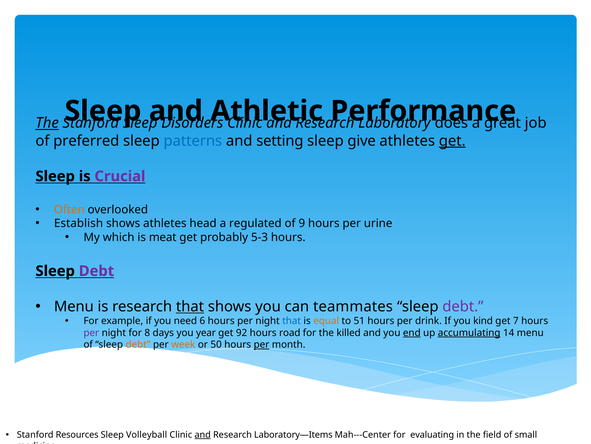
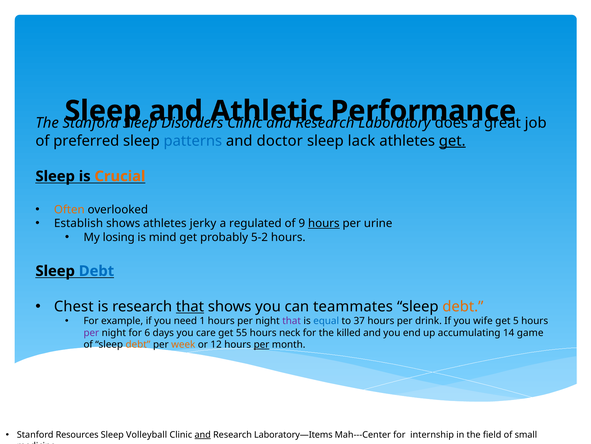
The underline: present -> none (47, 123)
setting: setting -> doctor (280, 141)
give: give -> lack (361, 141)
Crucial colour: purple -> orange (120, 176)
head: head -> jerky (203, 223)
hours underline: none -> present (324, 223)
which: which -> losing (119, 237)
meat: meat -> mind (163, 237)
5-3: 5-3 -> 5-2 (260, 237)
Debt colour: purple -> blue (96, 271)
Menu: Menu -> Chest (74, 306)
debt colour: purple -> orange (463, 306)
6: 6 -> 1 (202, 320)
that colour: blue -> purple (292, 320)
equal colour: orange -> blue (326, 320)
51: 51 -> 37 (359, 320)
kind: kind -> wife (483, 320)
7: 7 -> 5 (516, 320)
8: 8 -> 6 (147, 332)
year: year -> care (206, 332)
92: 92 -> 55 (242, 332)
road: road -> neck (290, 332)
end underline: present -> none (412, 332)
accumulating underline: present -> none (469, 332)
14 menu: menu -> game (530, 332)
50: 50 -> 12 (216, 344)
evaluating: evaluating -> internship (432, 434)
